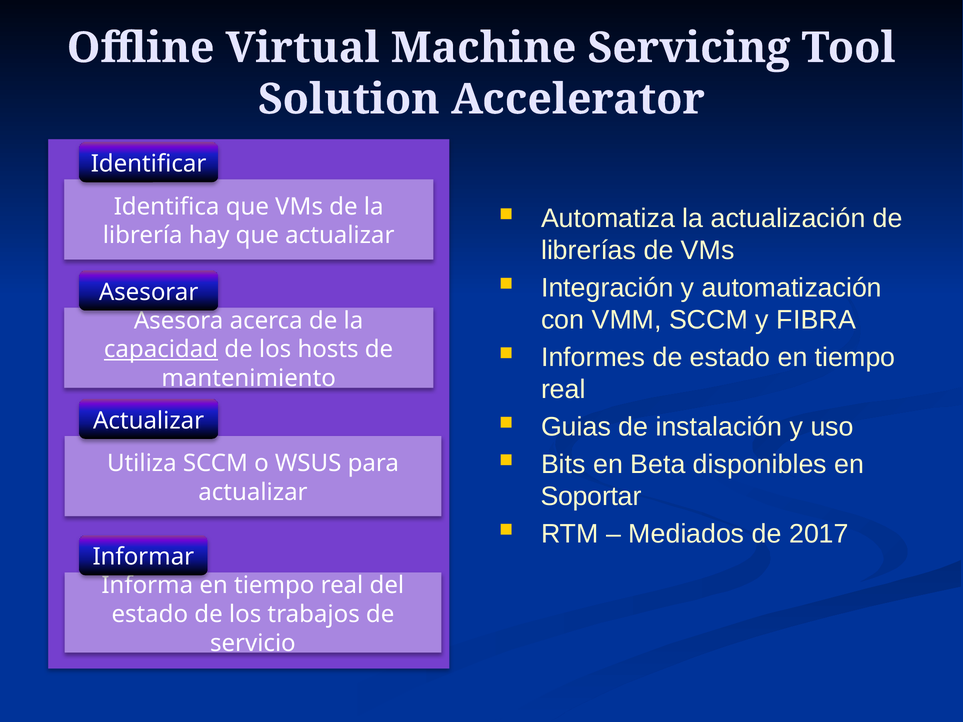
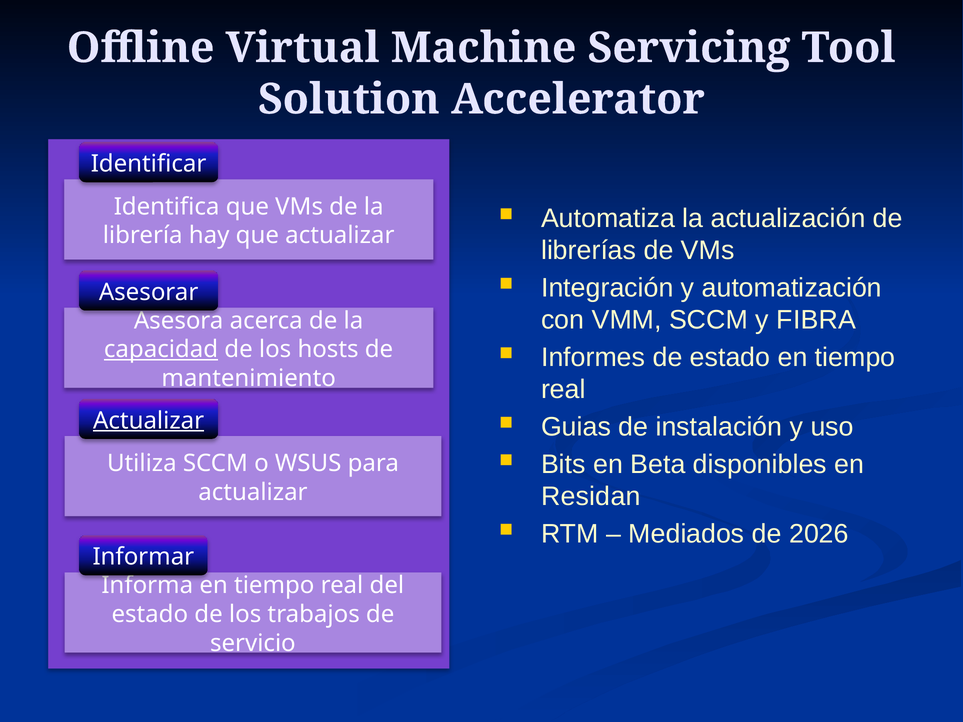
Actualizar underline: none -> present (149, 421)
Soportar: Soportar -> Residan (591, 497)
2017: 2017 -> 2026 (819, 534)
